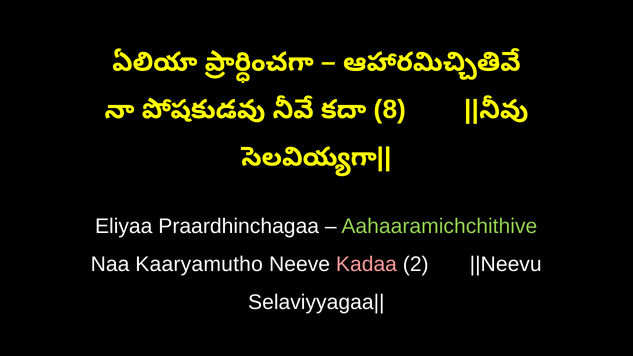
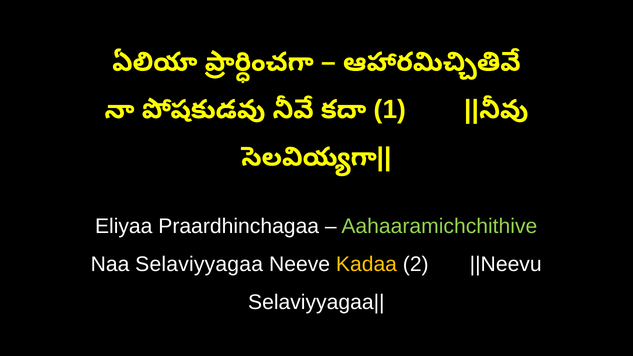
8: 8 -> 1 (390, 109)
Kaaryamutho: Kaaryamutho -> Selaviyyagaa (199, 264)
Kadaa colour: pink -> yellow (366, 264)
